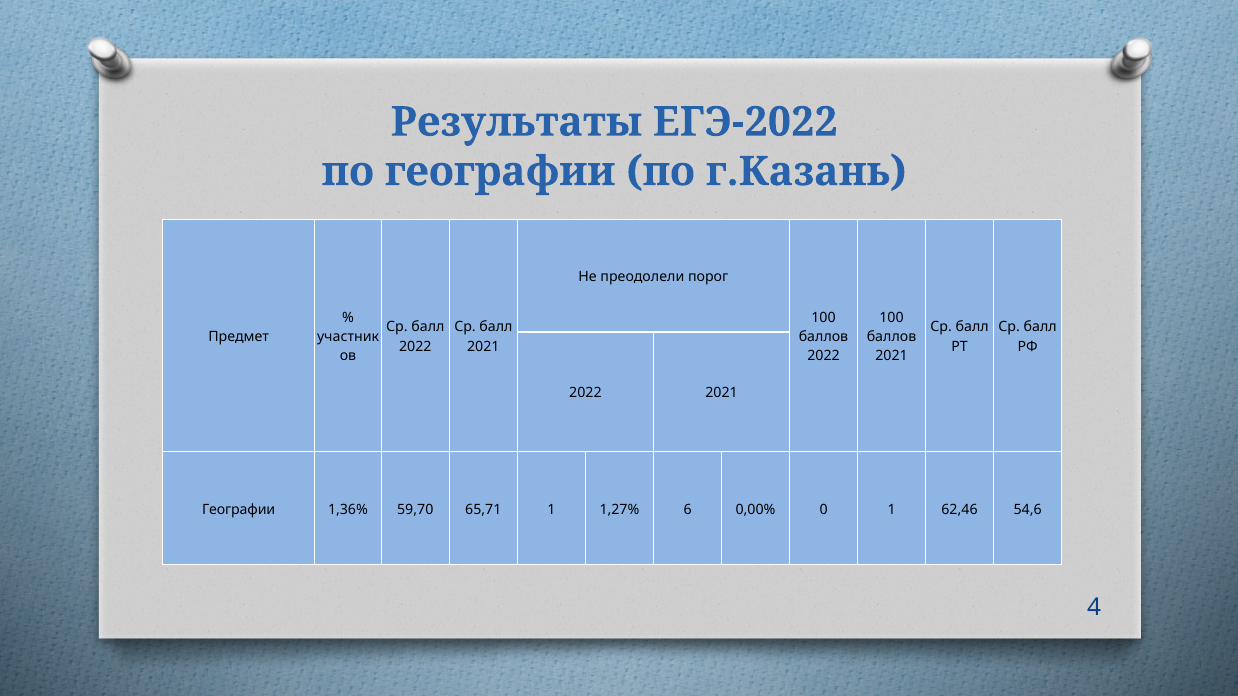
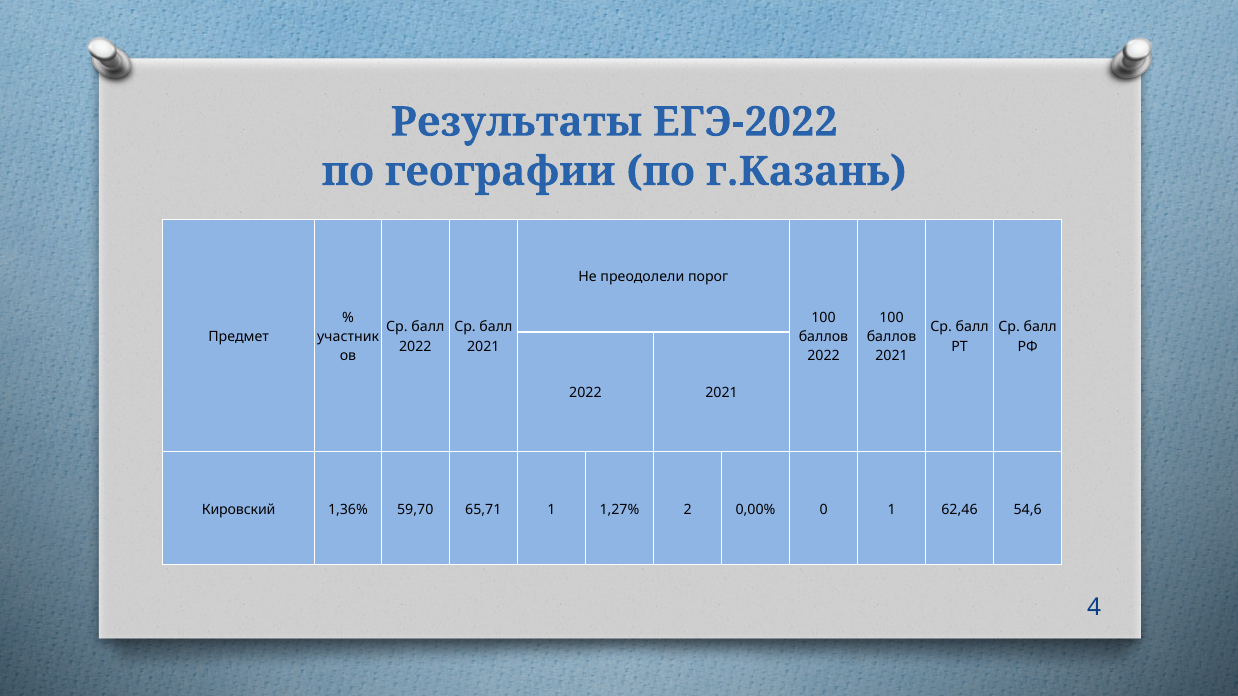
Географии: Географии -> Кировский (239, 510)
6: 6 -> 2 (688, 510)
